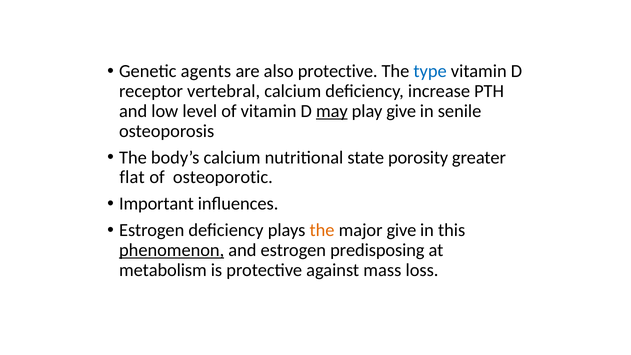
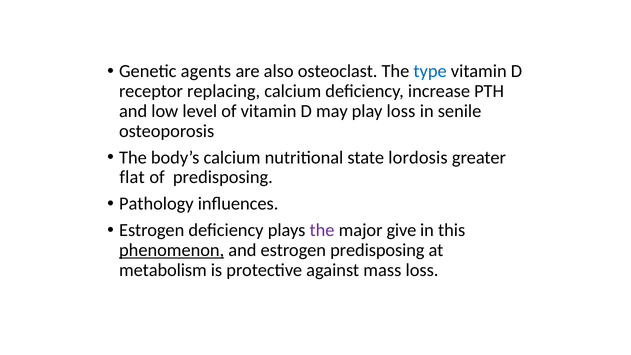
also protective: protective -> osteoclast (338, 71)
vertebral: vertebral -> replacing (224, 91)
may underline: present -> none (332, 111)
play give: give -> loss (401, 111)
porosity: porosity -> lordosis (418, 157)
of osteoporotic: osteoporotic -> predisposing (223, 177)
Important: Important -> Pathology (156, 204)
the colour: orange -> purple (322, 230)
